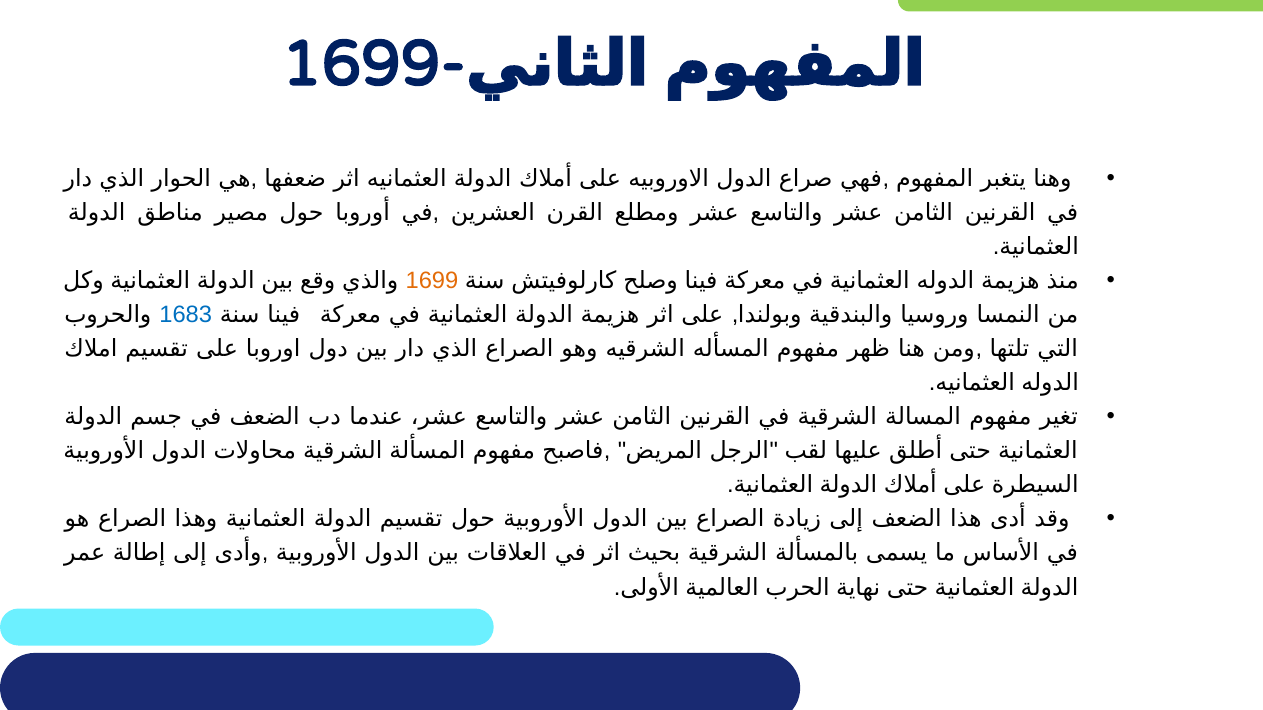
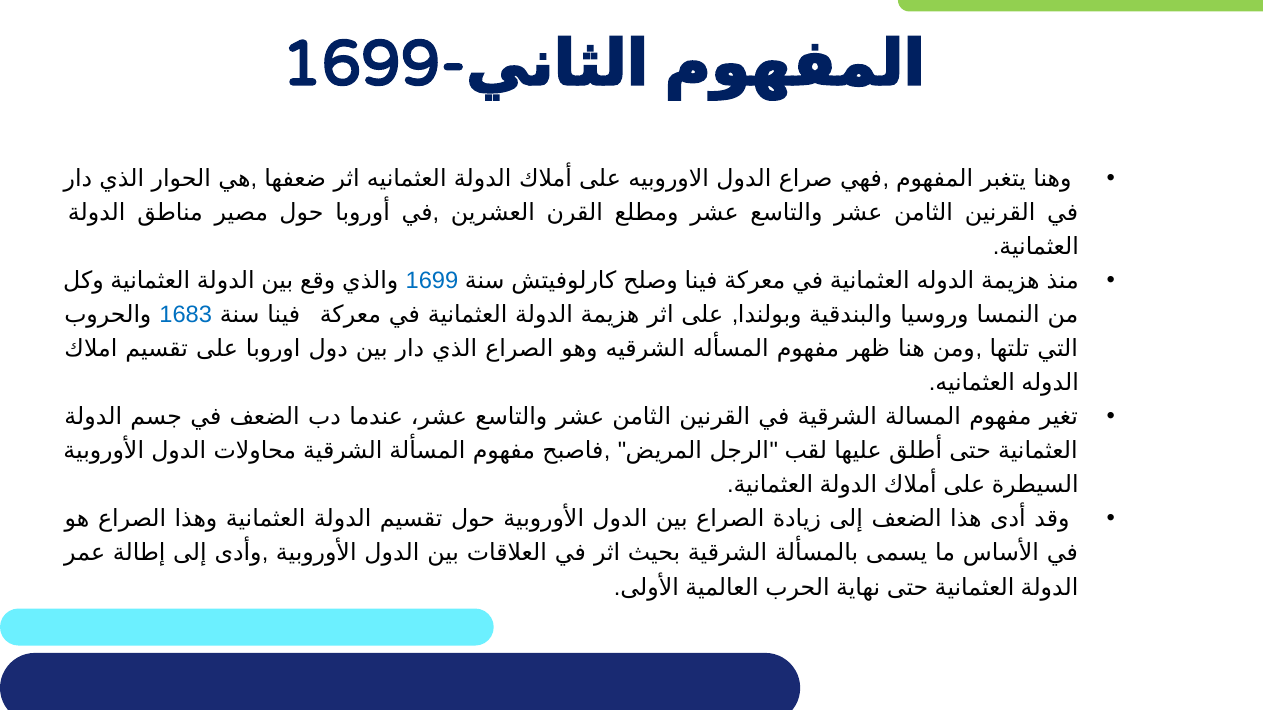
1699 colour: orange -> blue (432, 281)
